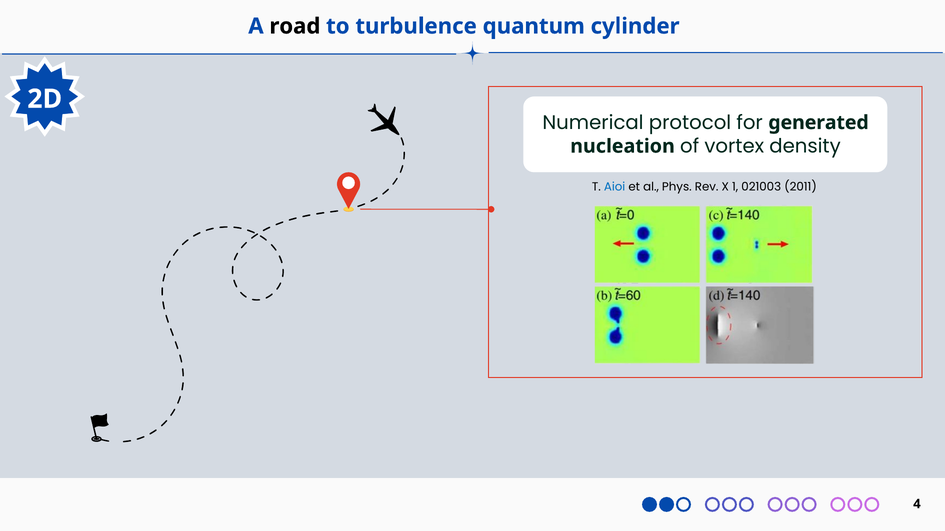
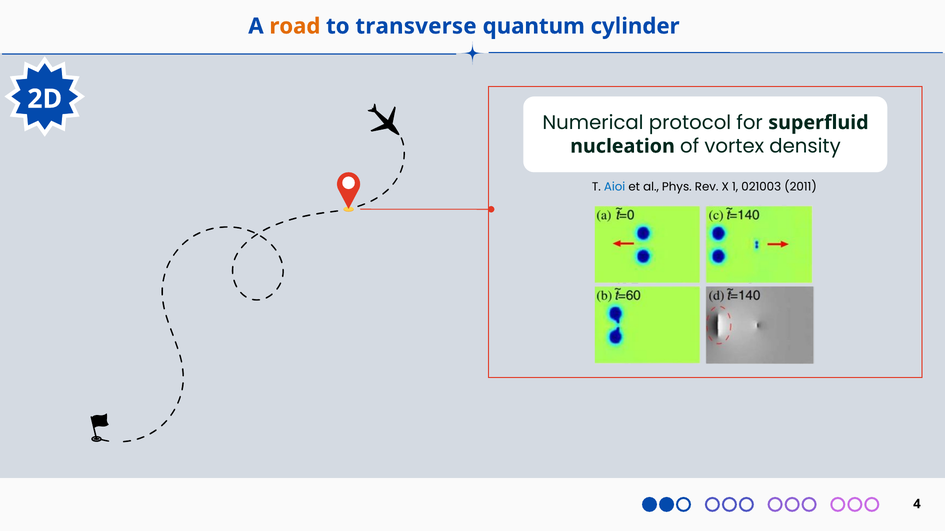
road colour: black -> orange (295, 26)
turbulence: turbulence -> transverse (416, 26)
generated: generated -> superfluid (818, 123)
